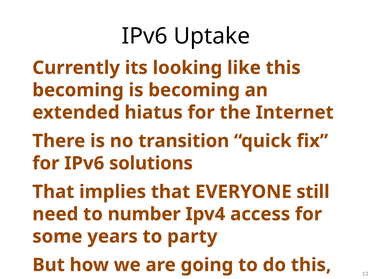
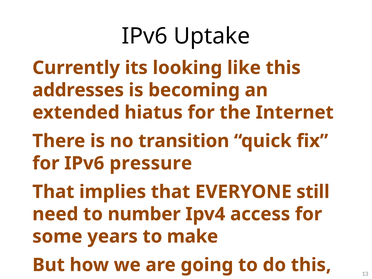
becoming: becoming -> addresses (78, 90)
solutions: solutions -> pressure (151, 163)
party: party -> make (192, 236)
